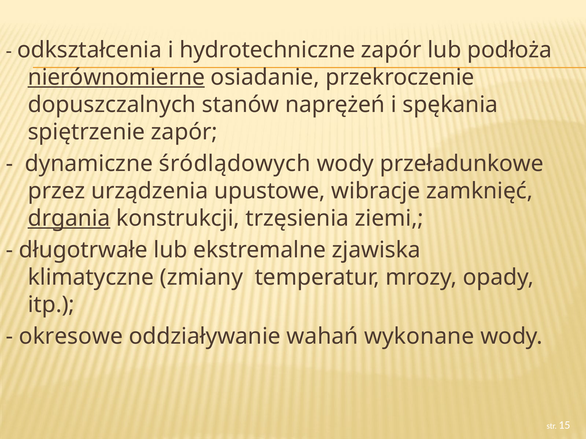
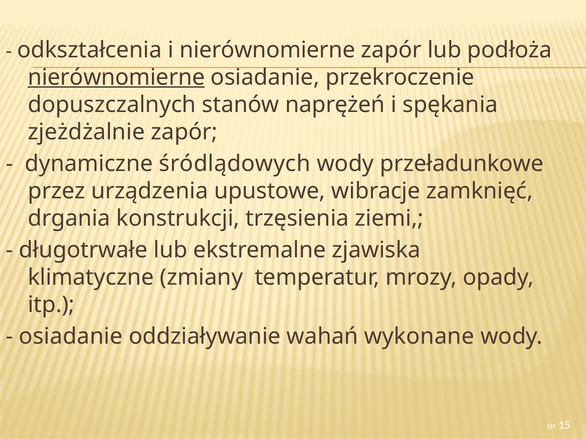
i hydrotechniczne: hydrotechniczne -> nierównomierne (267, 50)
spiętrzenie: spiętrzenie -> zjeżdżalnie (86, 132)
drgania underline: present -> none (69, 218)
okresowe: okresowe -> osiadanie (71, 337)
